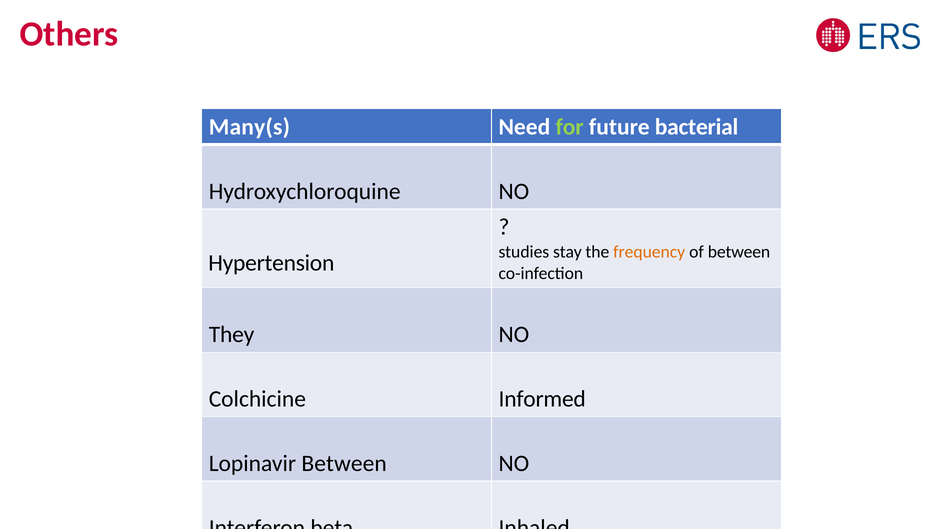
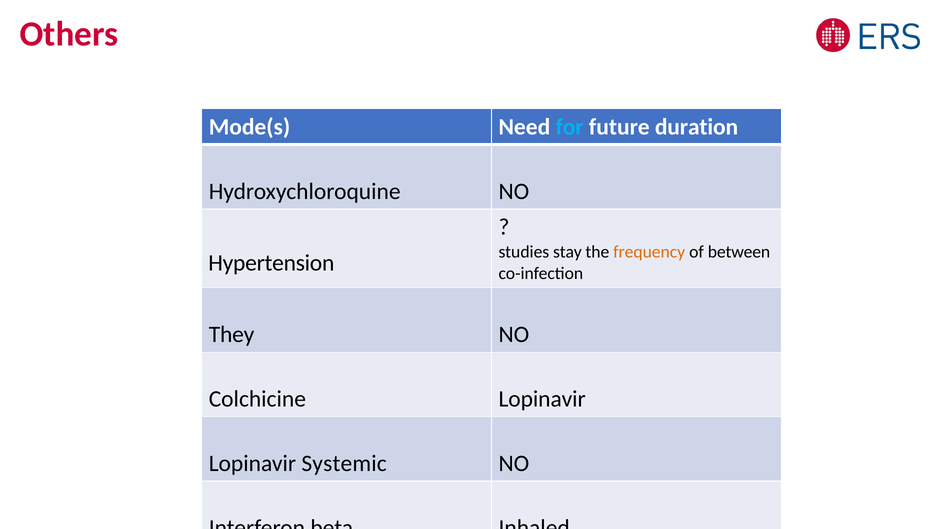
Many(s: Many(s -> Mode(s (249, 127)
for colour: light green -> light blue (570, 127)
bacterial: bacterial -> duration (697, 127)
Colchicine Informed: Informed -> Lopinavir (542, 399)
Lopinavir Between: Between -> Systemic (344, 463)
